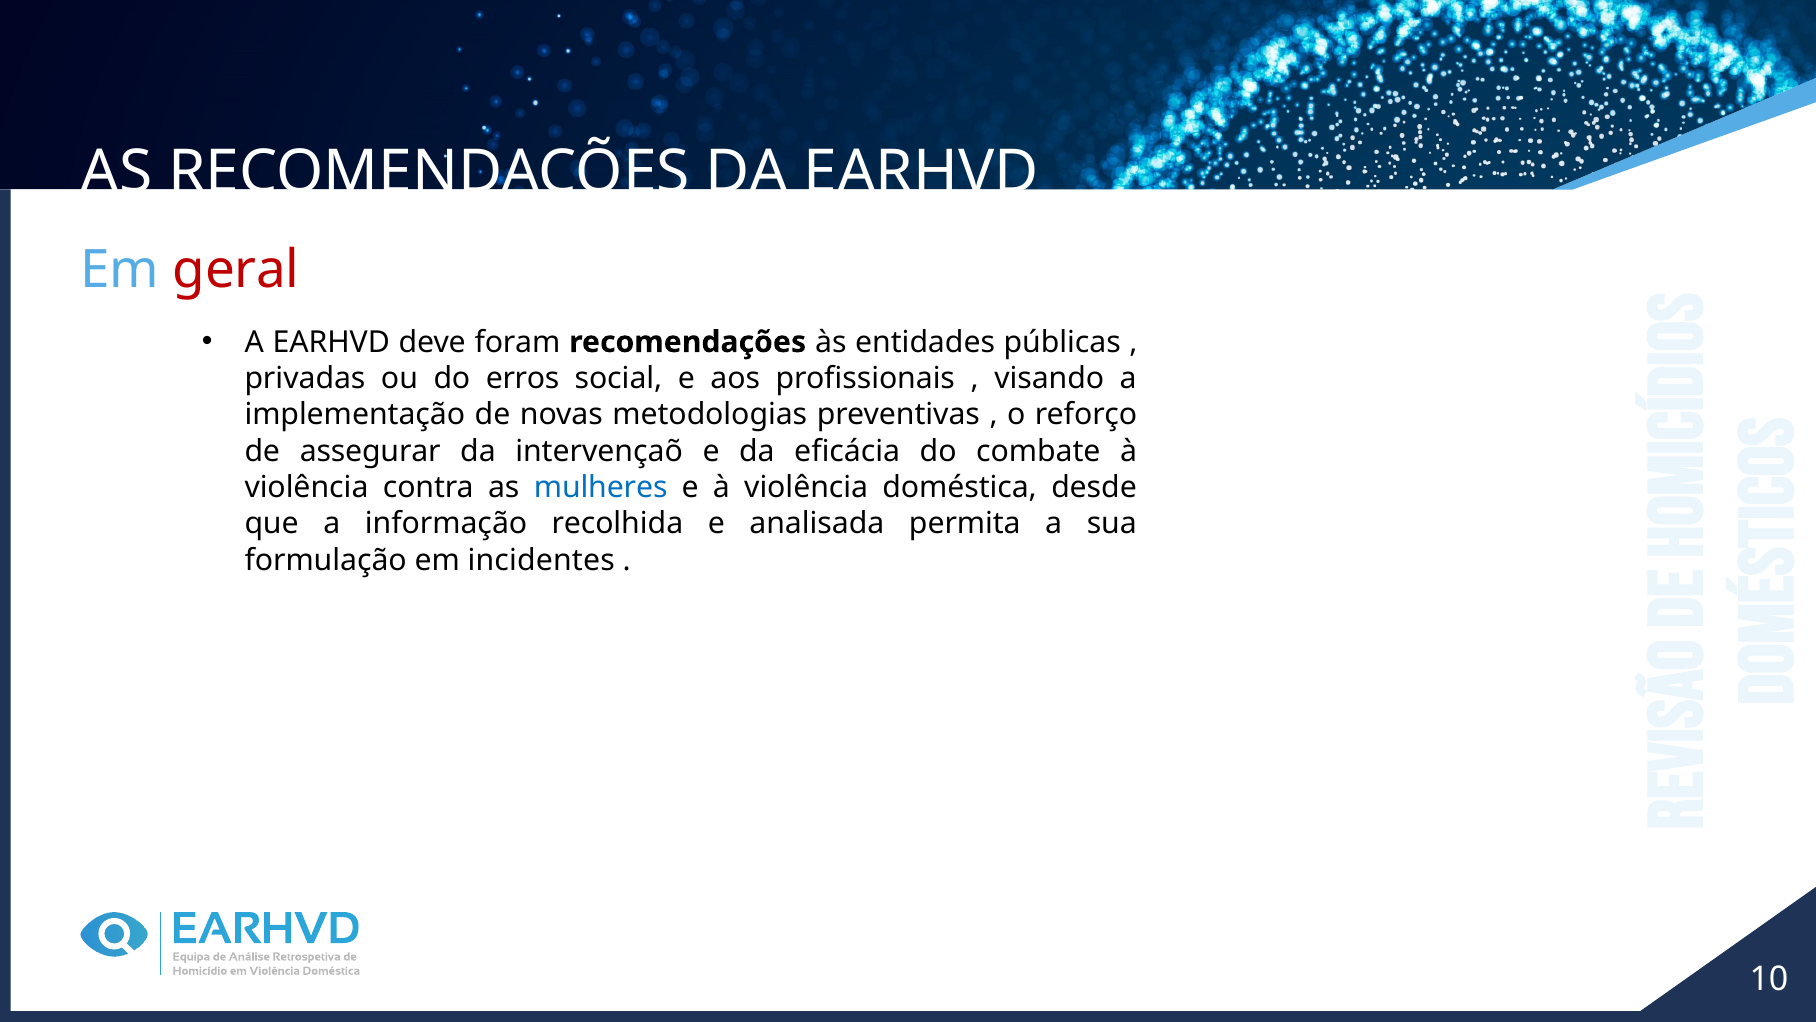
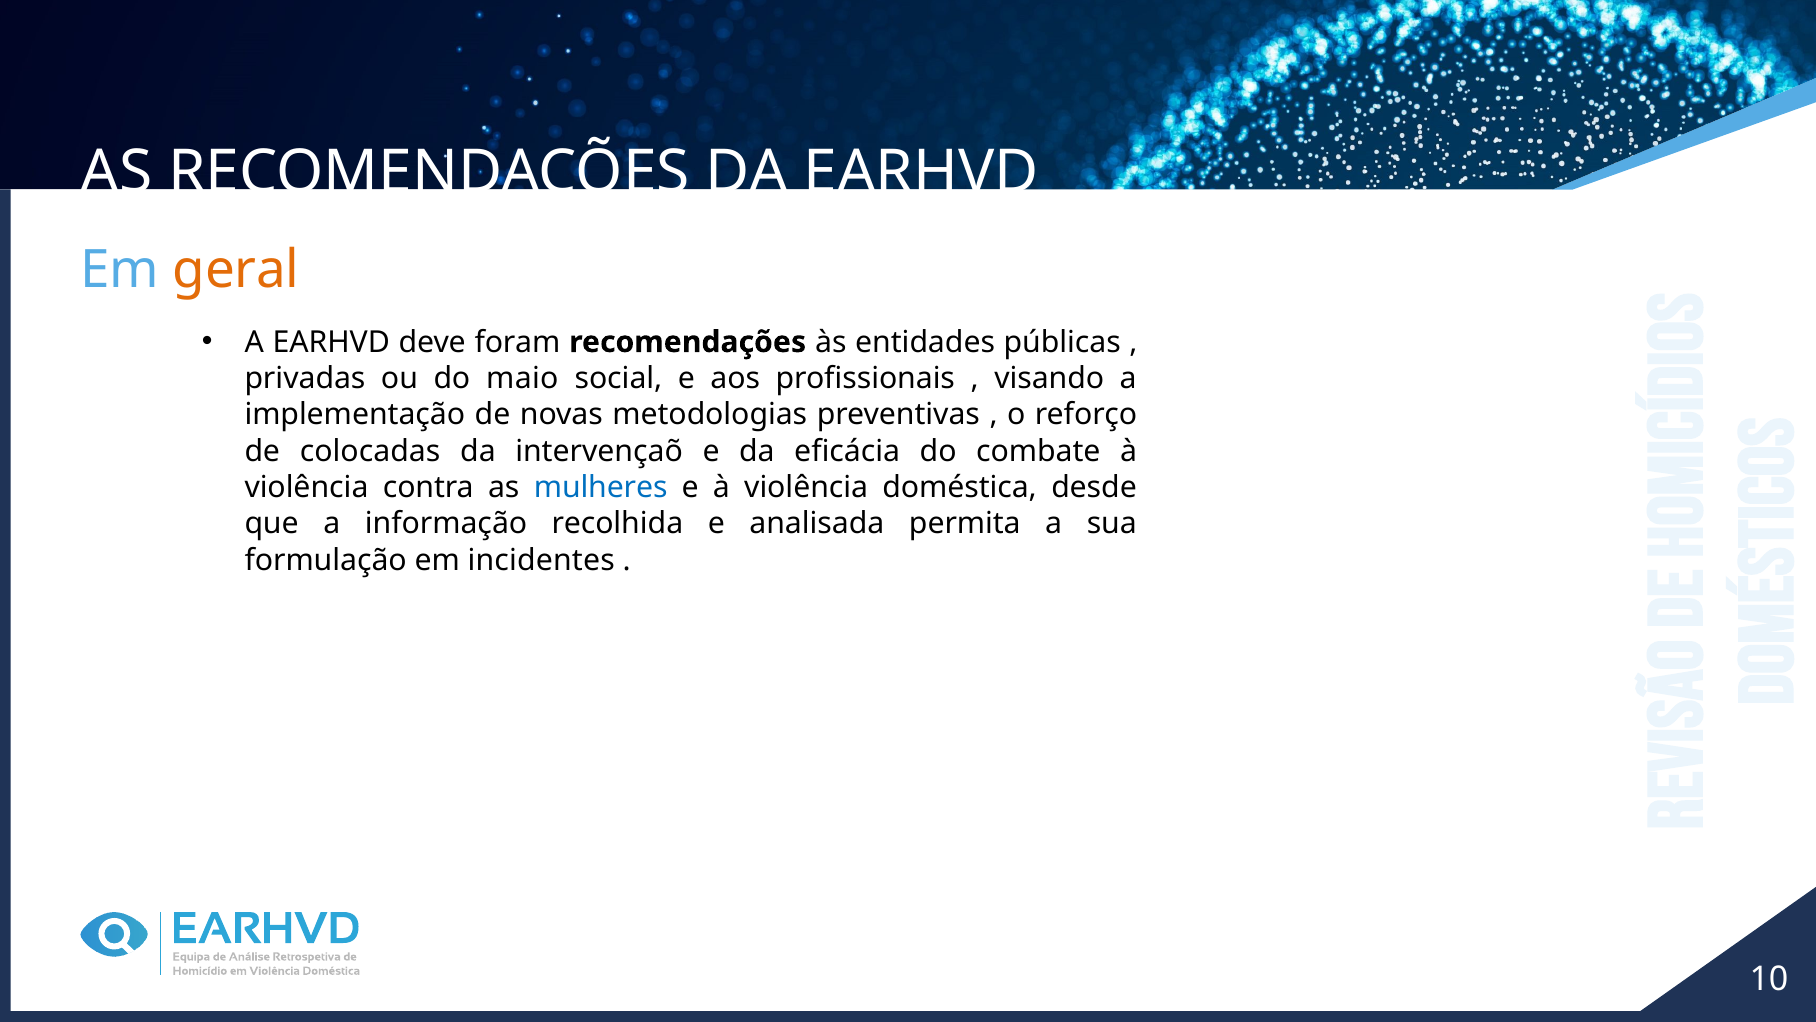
geral colour: red -> orange (236, 270)
erros: erros -> maio (522, 378)
assegurar: assegurar -> colocadas (370, 451)
